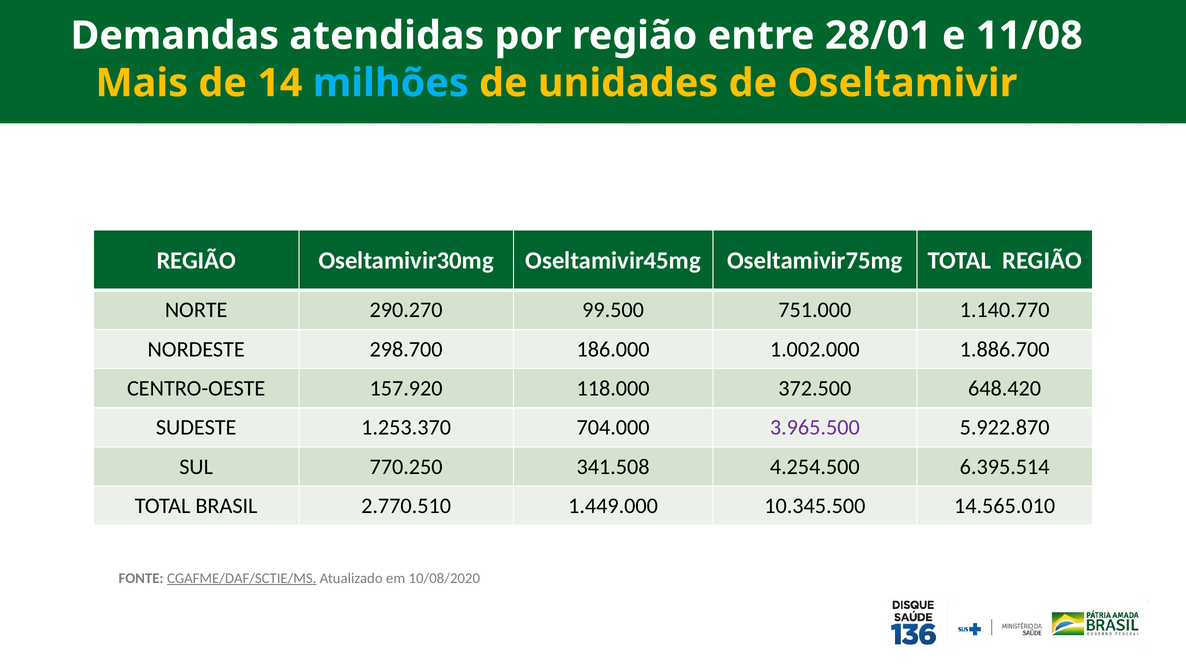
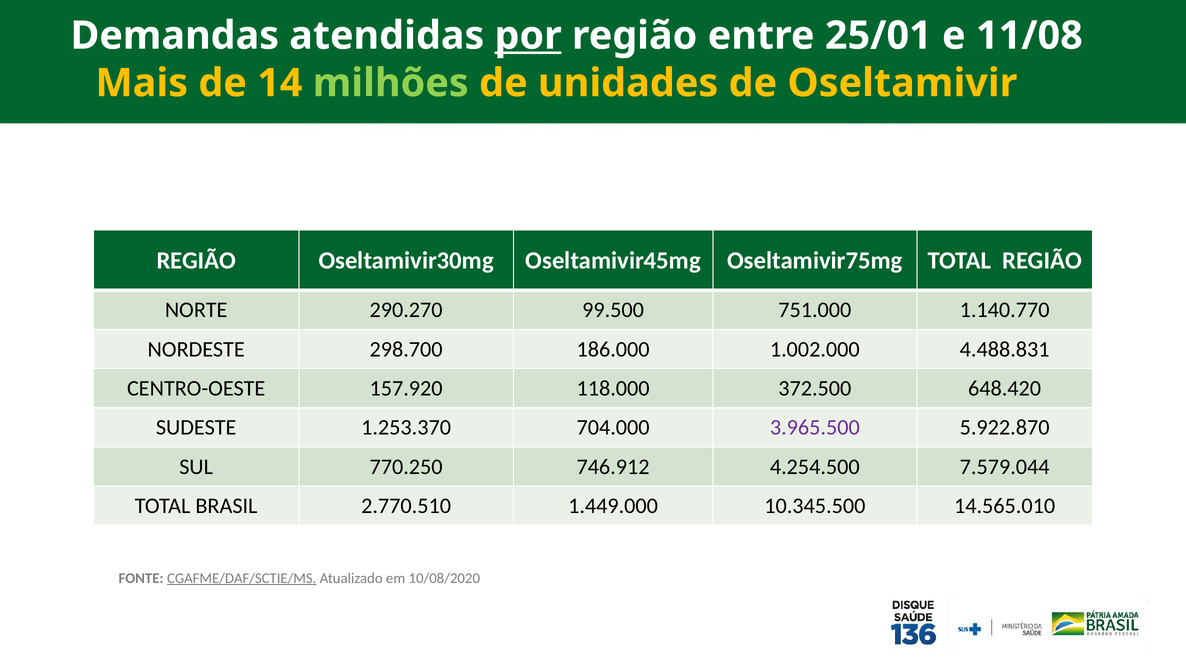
por underline: none -> present (528, 36)
28/01: 28/01 -> 25/01 (878, 36)
milhões colour: light blue -> light green (391, 83)
1.886.700: 1.886.700 -> 4.488.831 (1005, 349)
341.508: 341.508 -> 746.912 (613, 467)
6.395.514: 6.395.514 -> 7.579.044 (1005, 467)
